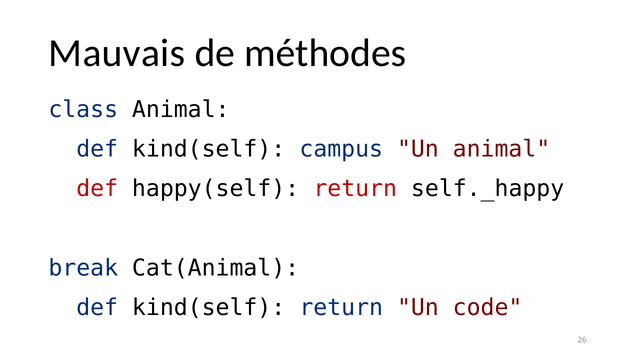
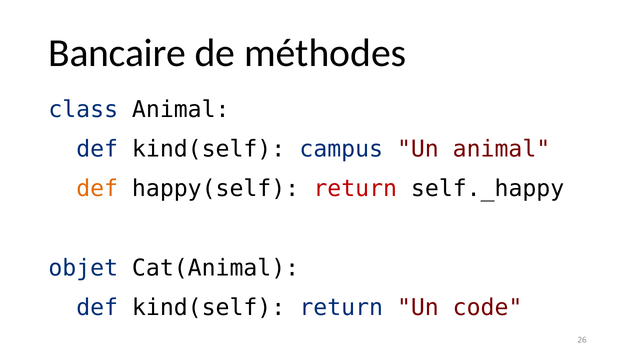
Mauvais: Mauvais -> Bancaire (117, 53)
def colour: red -> orange (97, 189)
break: break -> objet (83, 268)
